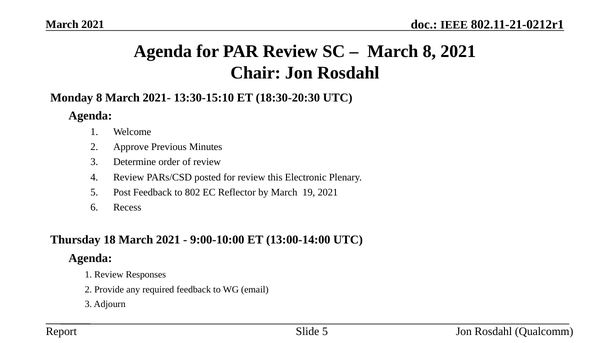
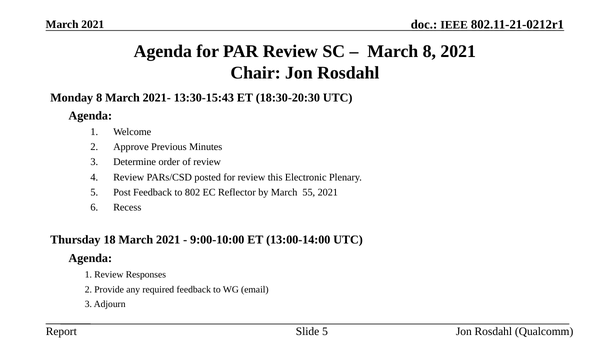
13:30-15:10: 13:30-15:10 -> 13:30-15:43 (204, 98)
19: 19 -> 55 (309, 192)
